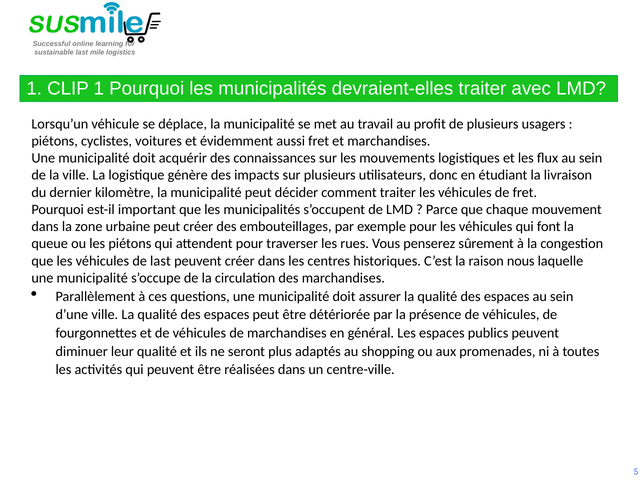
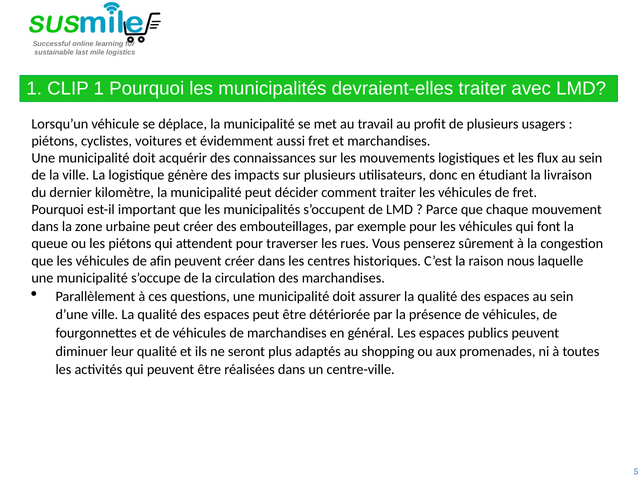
de last: last -> afin (161, 261)
